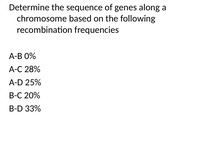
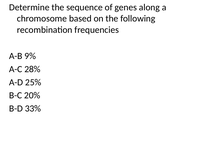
0%: 0% -> 9% (30, 56)
